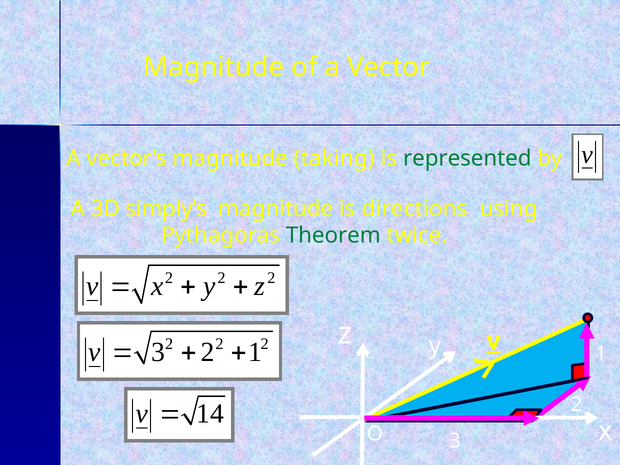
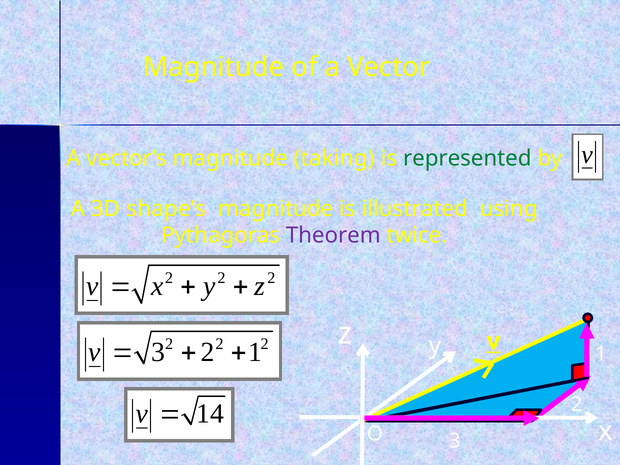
simply’s: simply’s -> shape’s (166, 209)
directions: directions -> illustrated (415, 209)
Theorem colour: green -> purple (333, 236)
